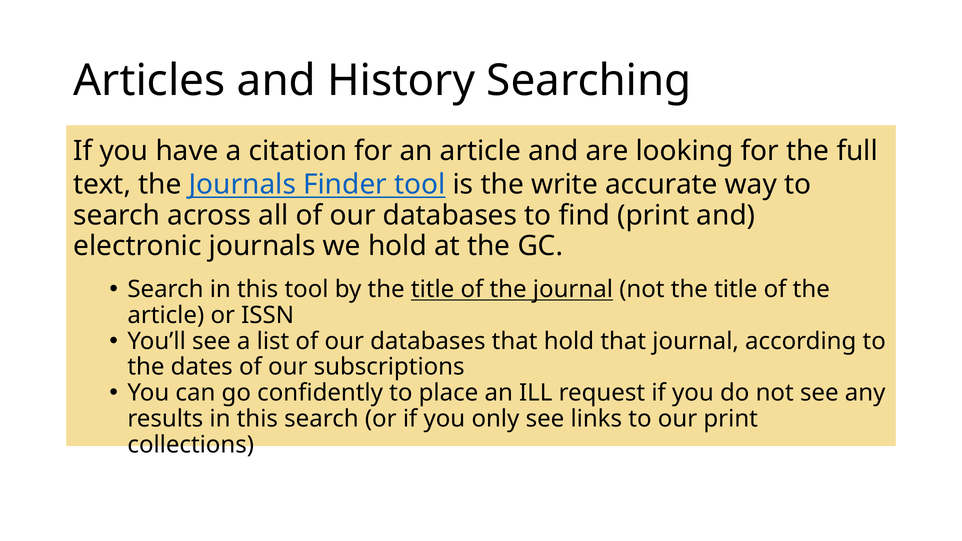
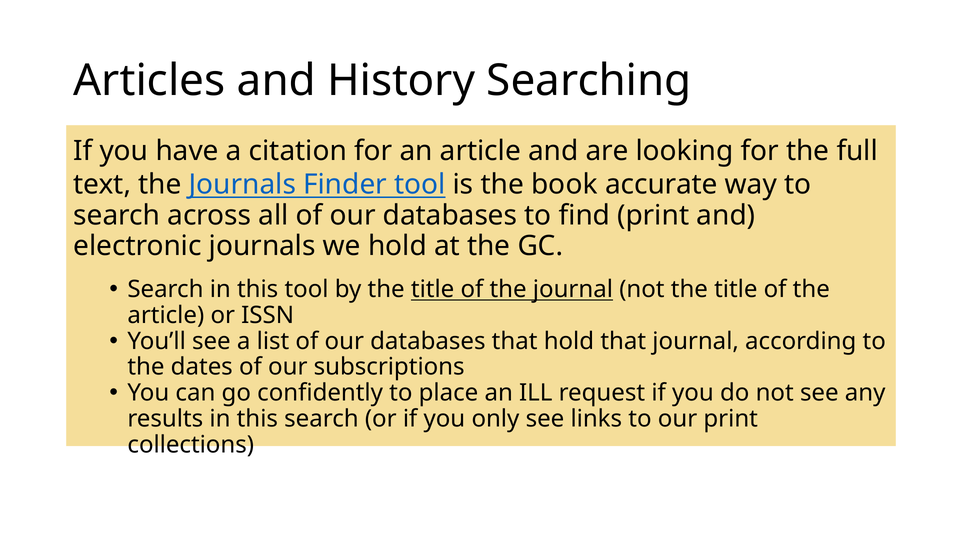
write: write -> book (564, 184)
